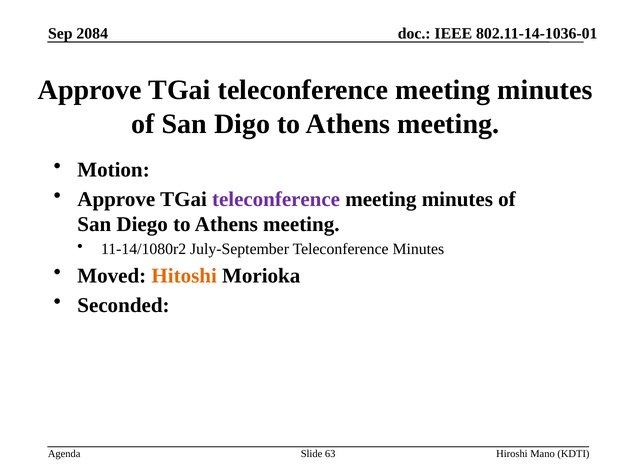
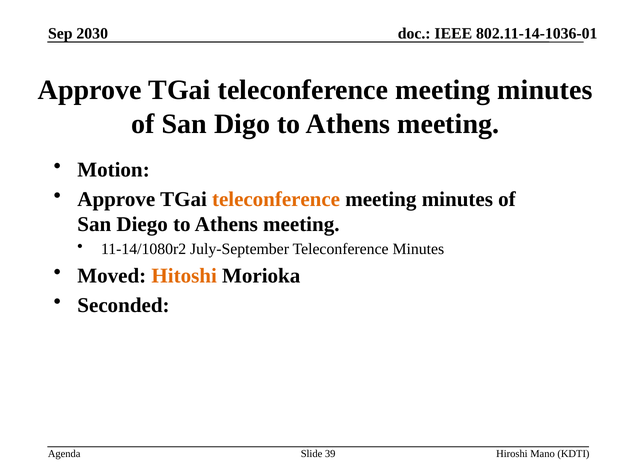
2084: 2084 -> 2030 (92, 34)
teleconference colour: purple -> orange (276, 199)
63: 63 -> 39 (330, 454)
